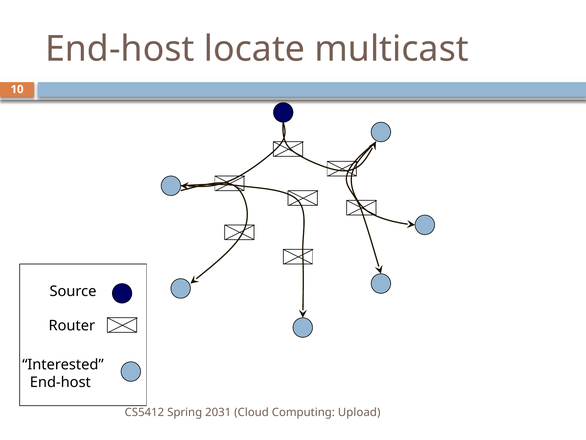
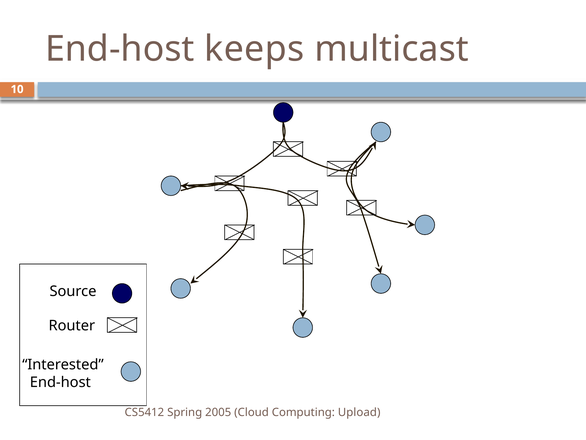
locate: locate -> keeps (254, 49)
2031: 2031 -> 2005 (218, 412)
